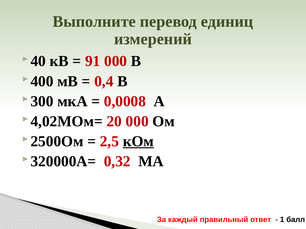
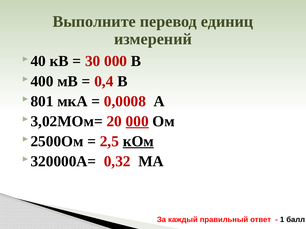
91: 91 -> 30 (93, 61)
300: 300 -> 801 (42, 101)
4,02МОм=: 4,02МОм= -> 3,02МОм= (67, 122)
000 underline: none -> present (137, 122)
